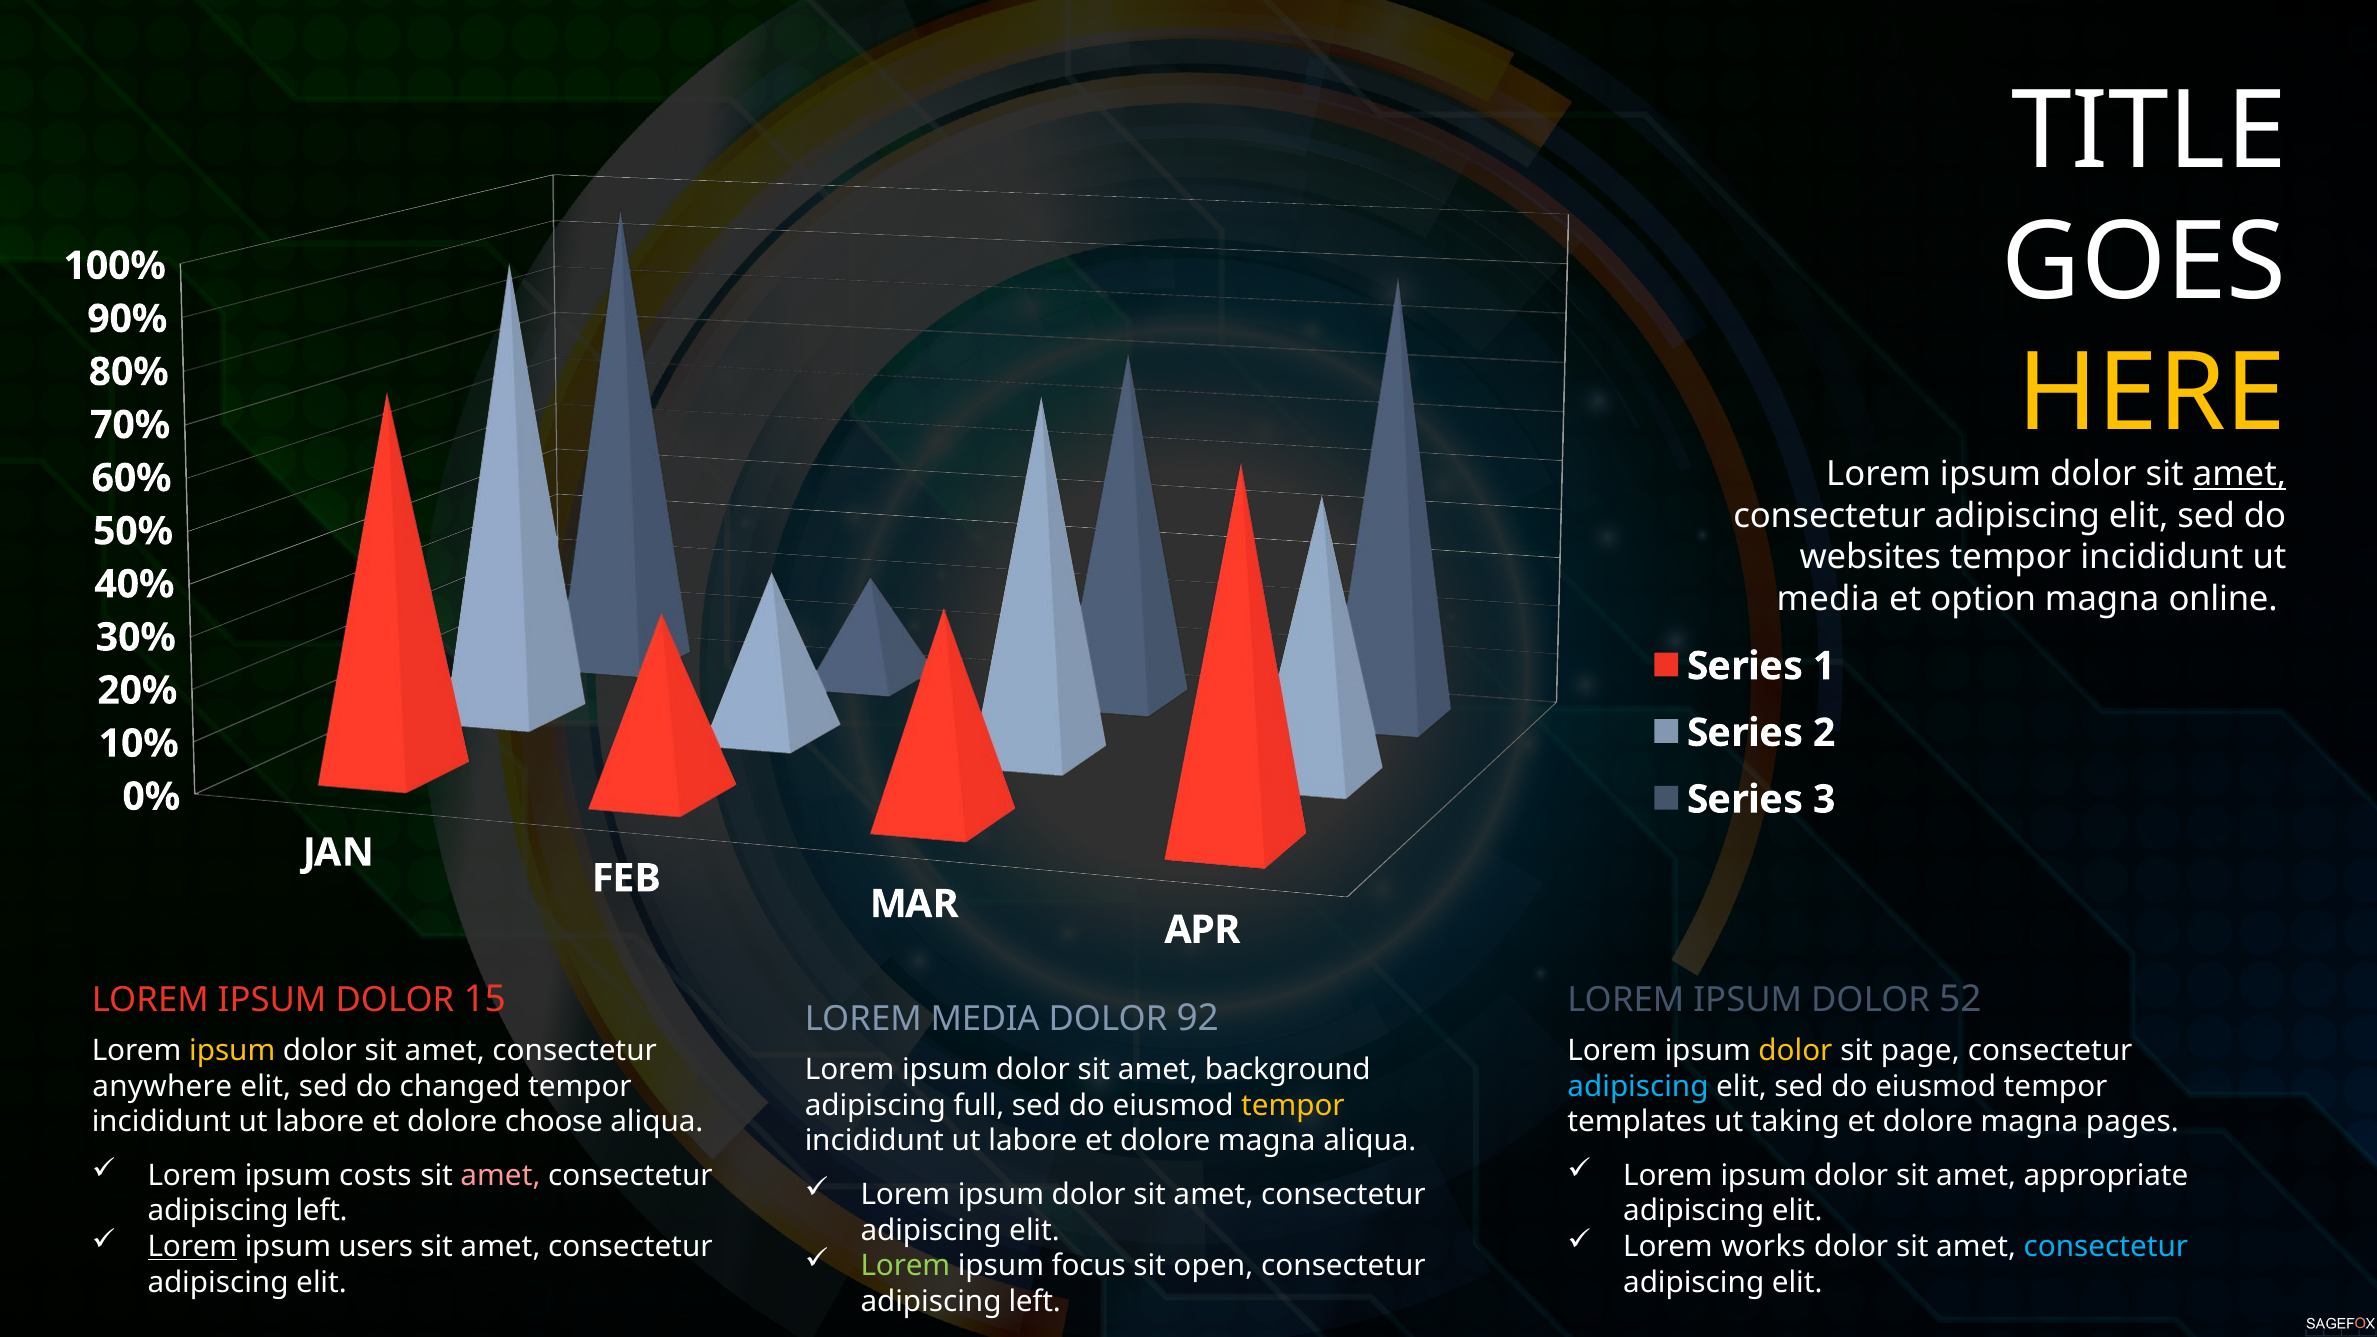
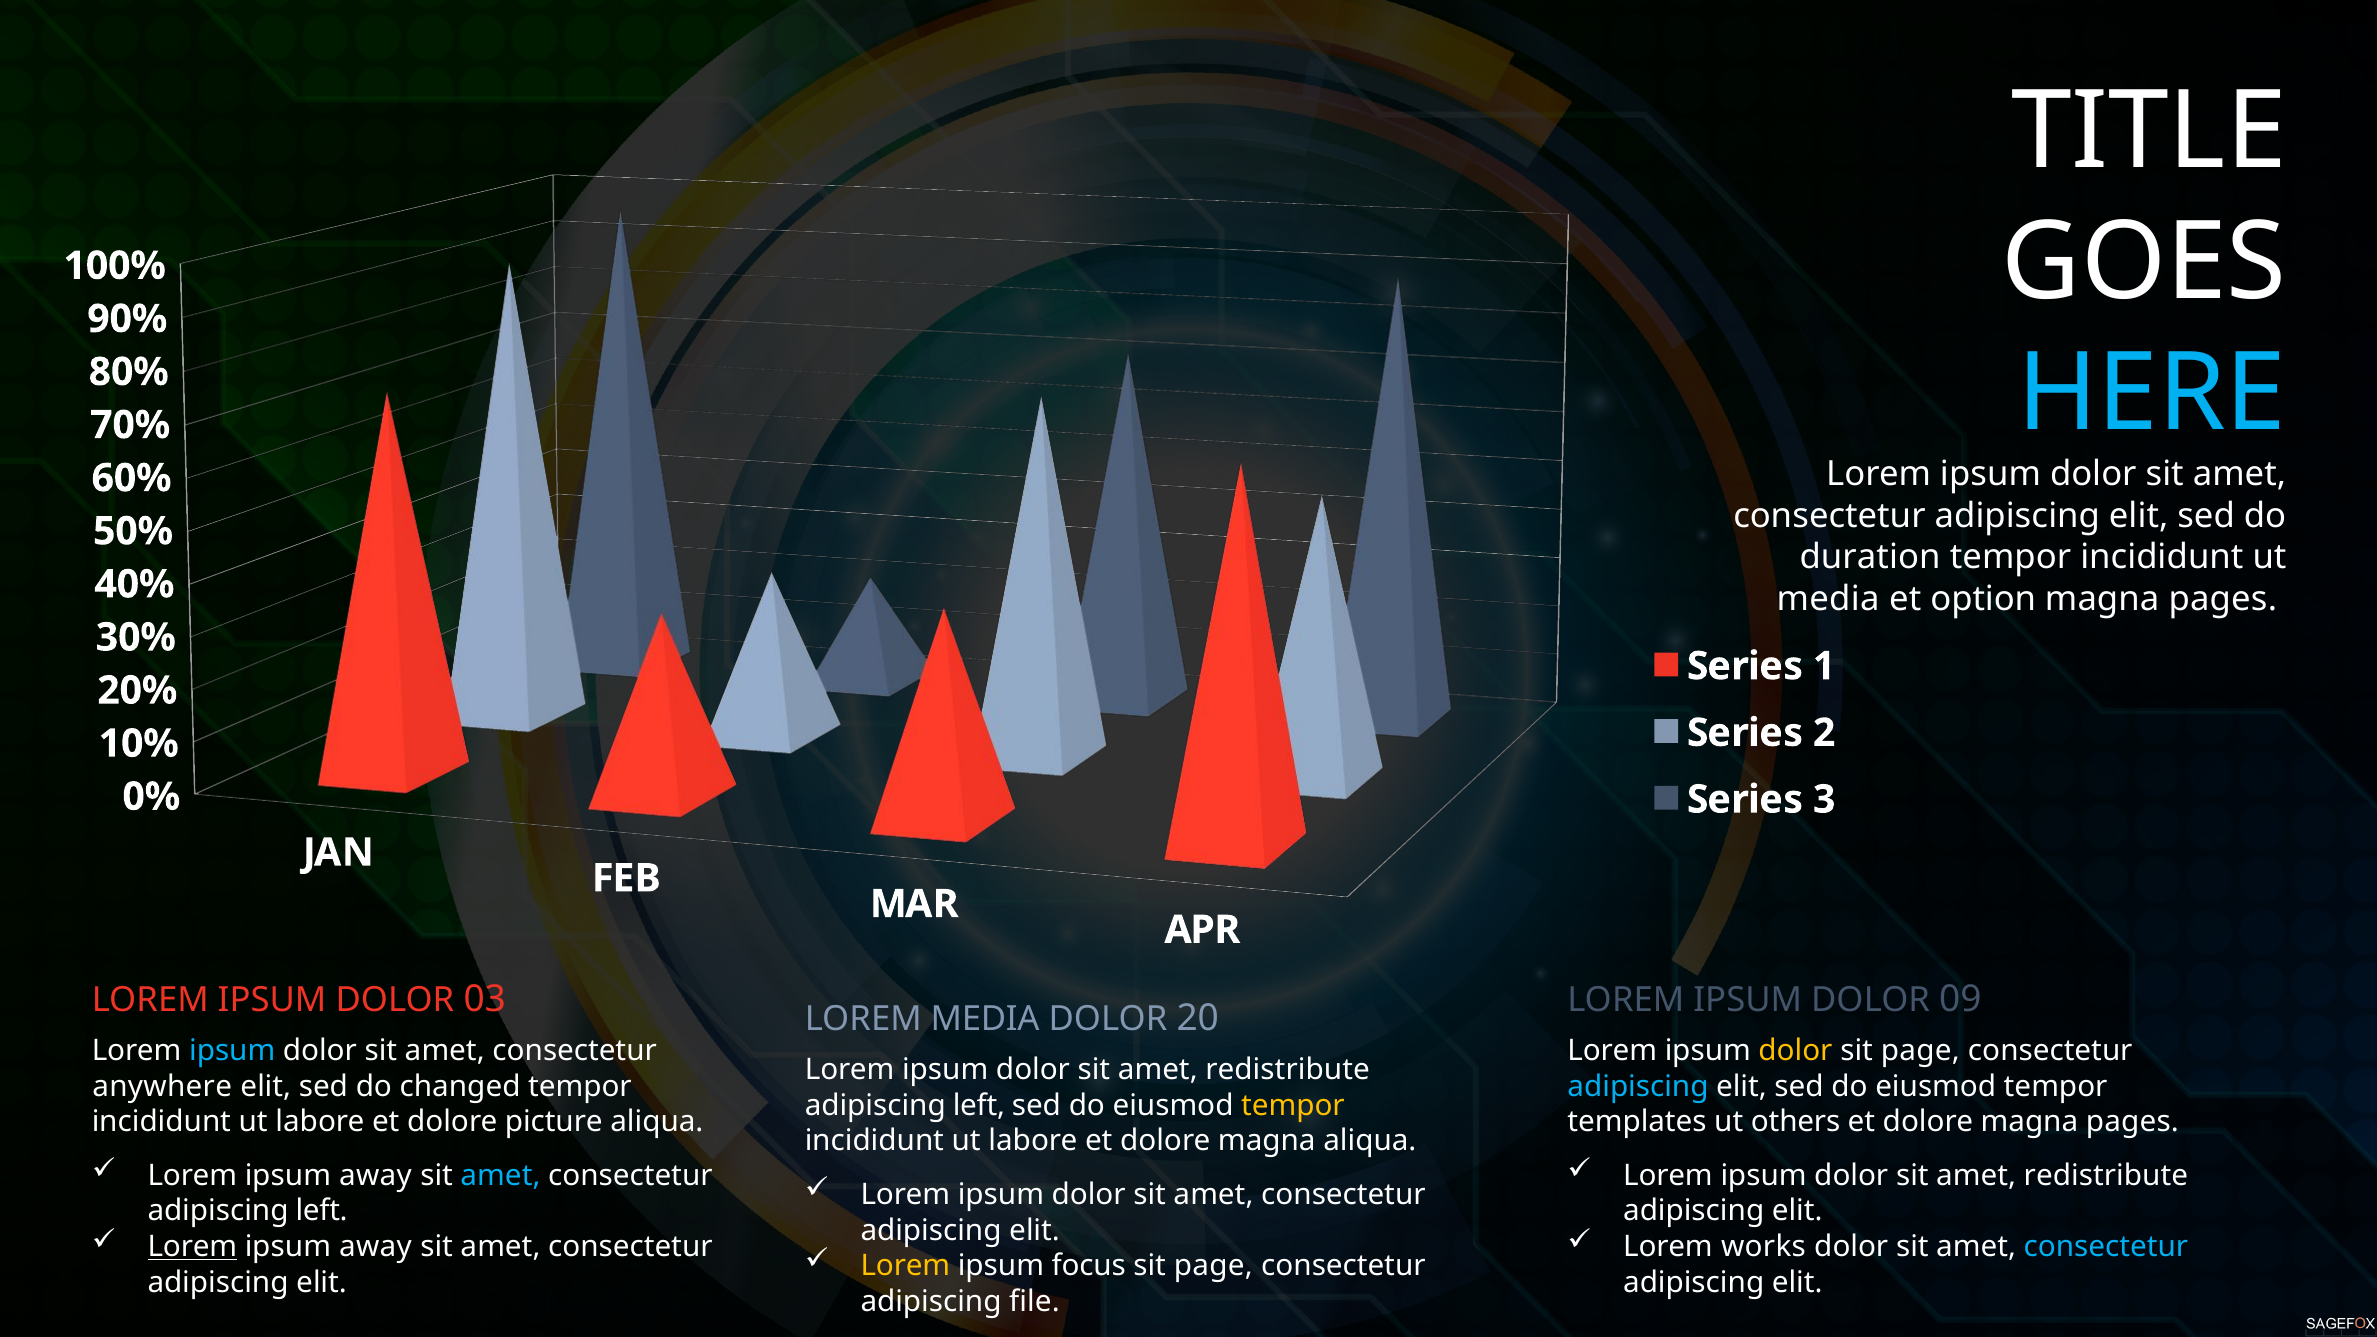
HERE colour: yellow -> light blue (2152, 393)
amet underline: present -> none (2239, 474)
websites: websites -> duration (1870, 558)
online: online -> pages (2223, 599)
15: 15 -> 03 (485, 999)
52: 52 -> 09 (1960, 999)
92: 92 -> 20 (1198, 1018)
ipsum colour: yellow -> light blue (232, 1051)
background: background -> redistribute (1288, 1070)
full: full -> left (979, 1105)
choose: choose -> picture (554, 1122)
taking: taking -> others (1796, 1122)
costs: costs -> away (375, 1175)
amet colour: pink -> light blue (500, 1175)
appropriate: appropriate -> redistribute (2106, 1175)
users: users -> away (375, 1247)
Lorem colour: light green -> yellow (905, 1266)
open: open -> page (1213, 1266)
left: left -> file (1034, 1302)
